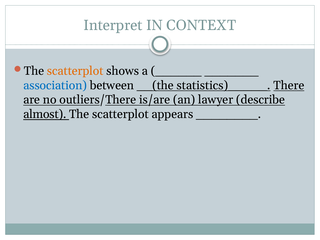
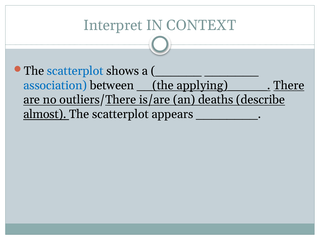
scatterplot colour: orange -> blue (75, 71)
statistics)_____: statistics)_____ -> applying)_____ (224, 85)
lawyer: lawyer -> deaths (216, 100)
